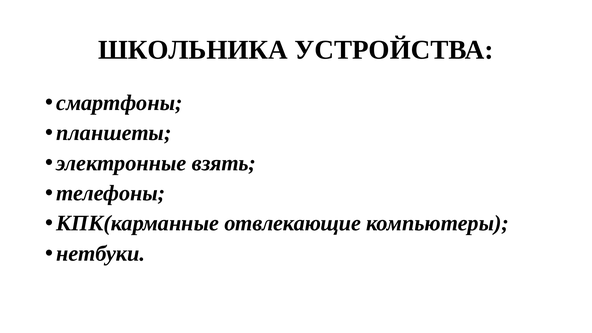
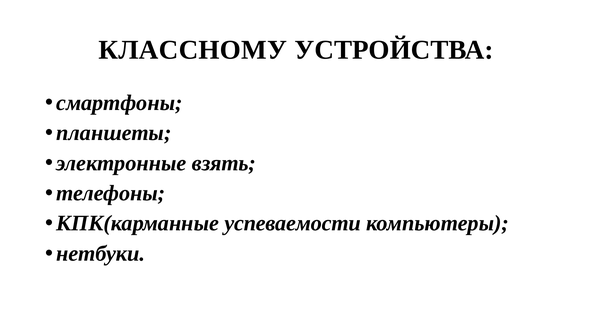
ШКОЛЬНИКА: ШКОЛЬНИКА -> КЛАССНОМУ (193, 50)
отвлекающие: отвлекающие -> успеваемости (293, 223)
